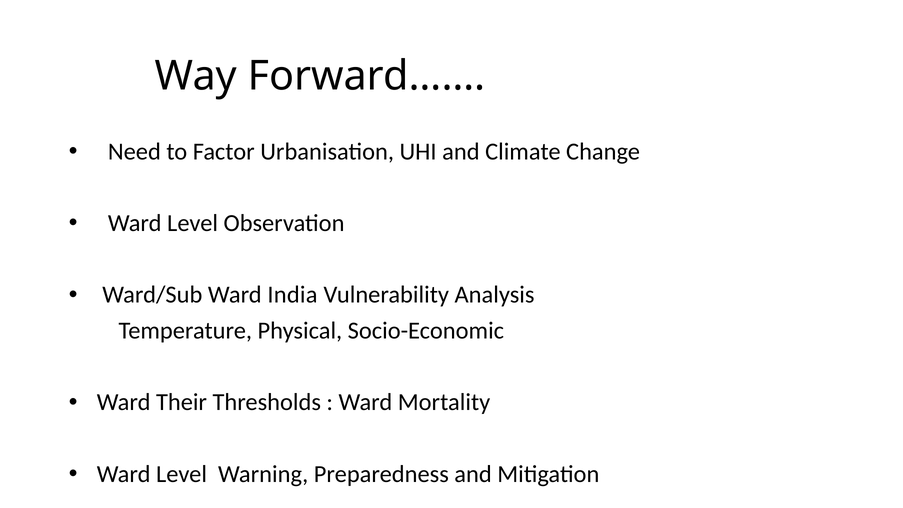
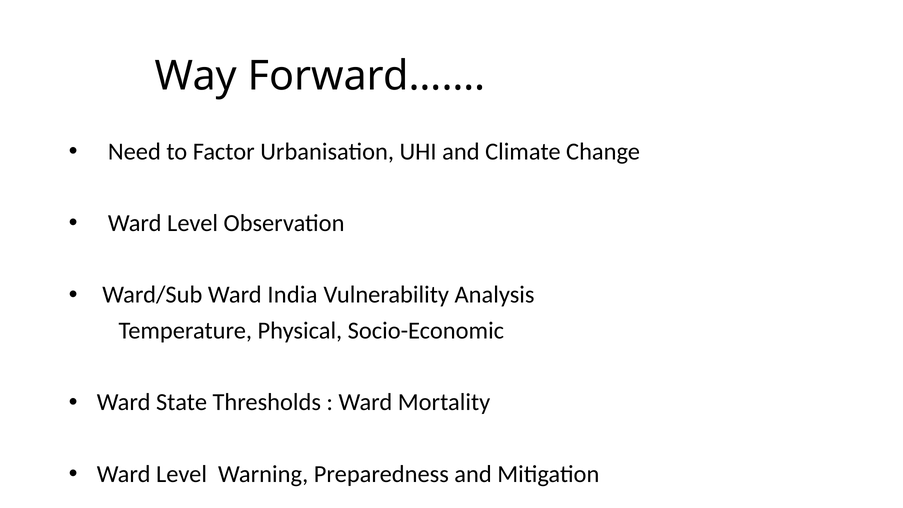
Their: Their -> State (182, 402)
